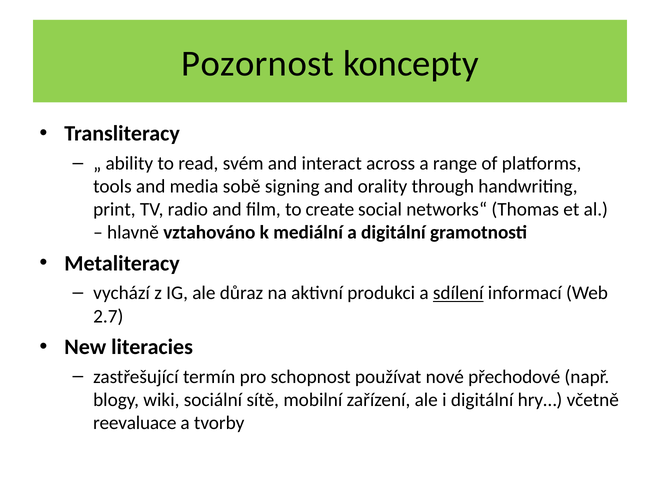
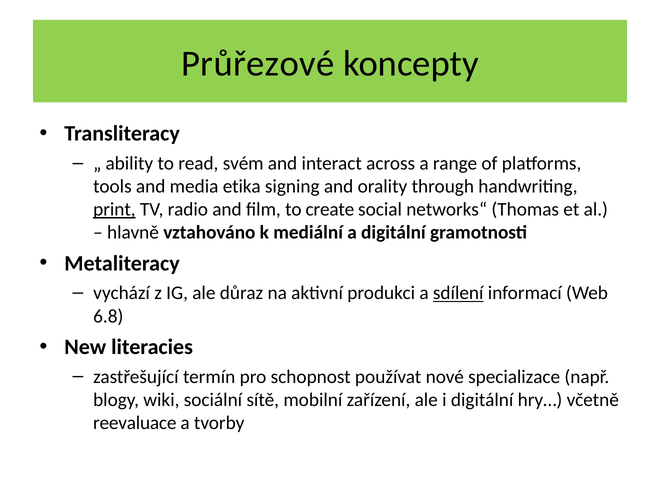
Pozornost: Pozornost -> Průřezové (258, 64)
sobě: sobě -> etika (242, 186)
print underline: none -> present (114, 209)
2.7: 2.7 -> 6.8 (108, 316)
přechodové: přechodové -> specializace (514, 377)
